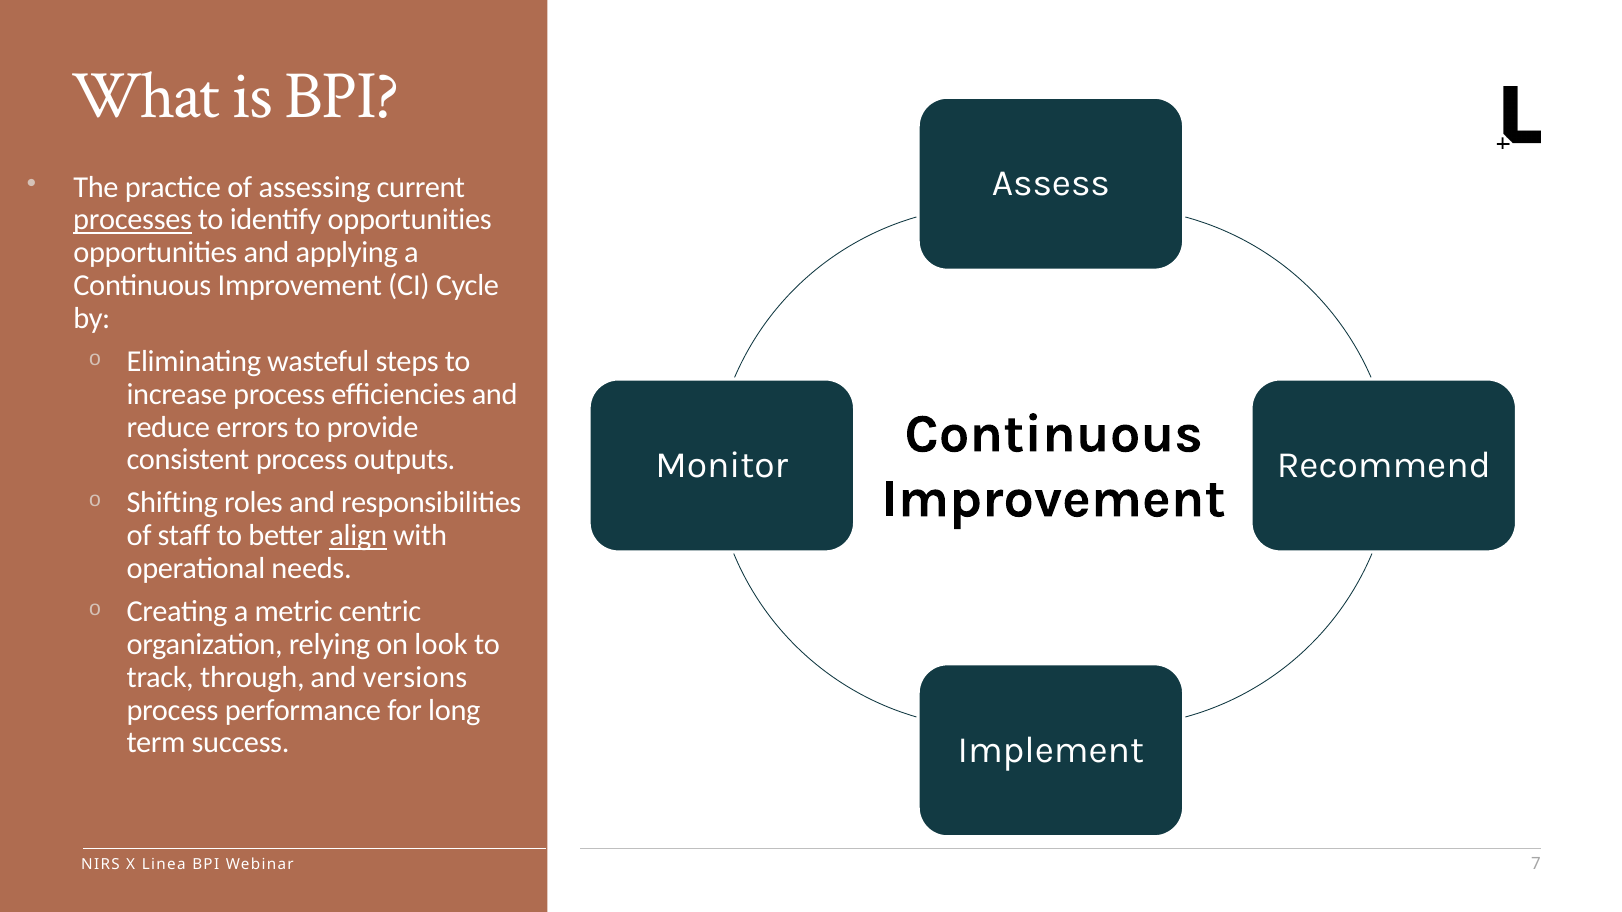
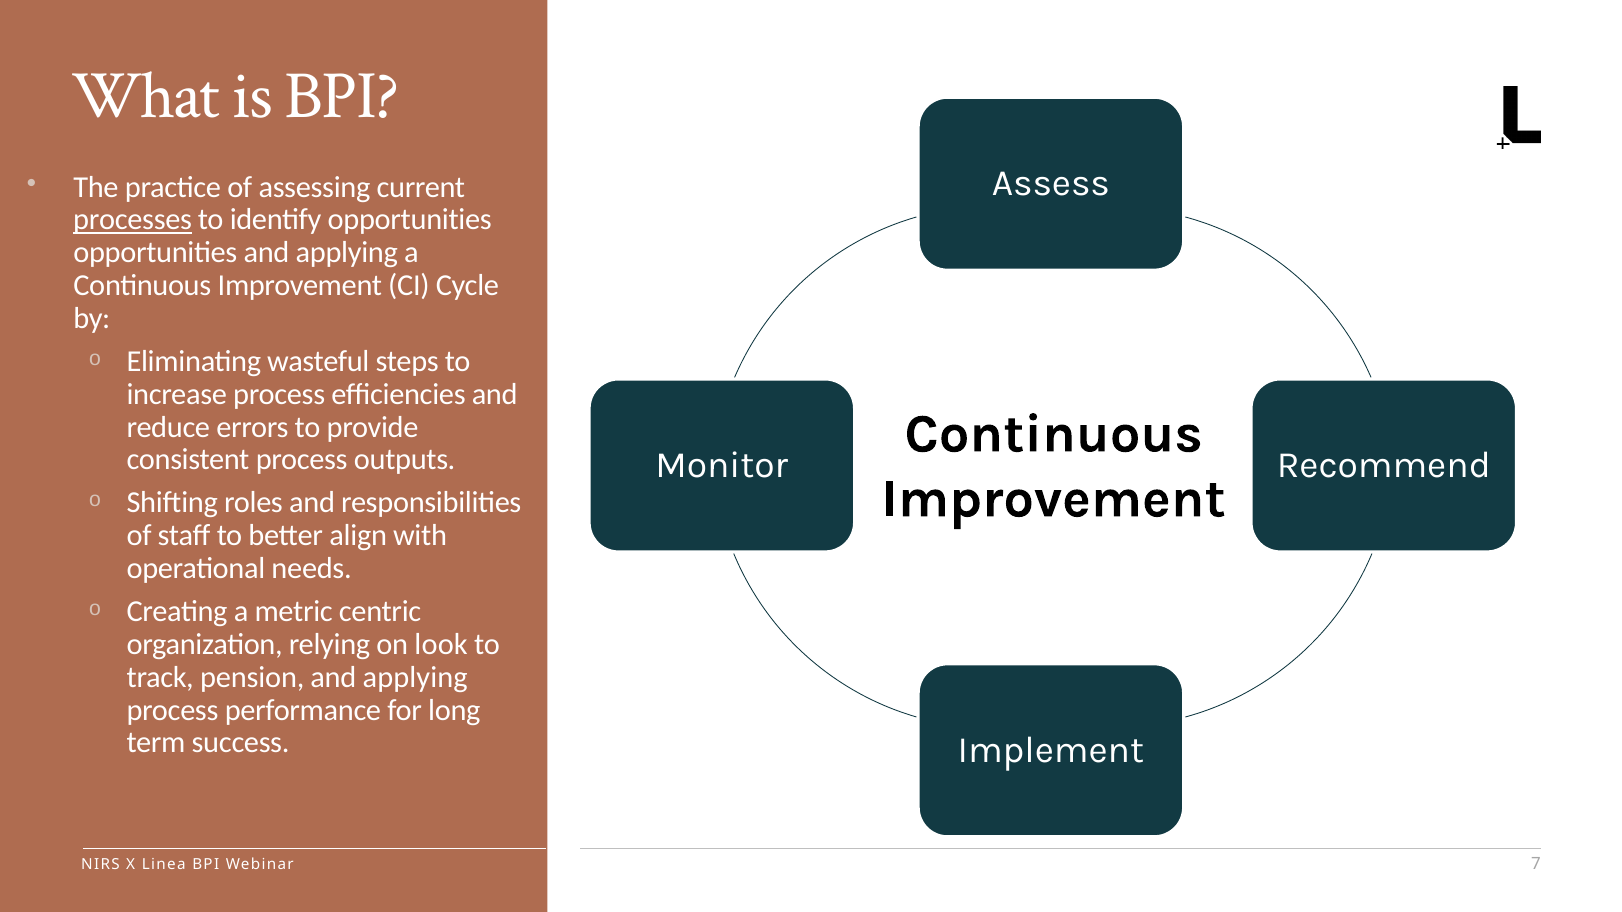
align underline: present -> none (358, 536)
through: through -> pension (252, 677)
versions: versions -> applying (415, 677)
